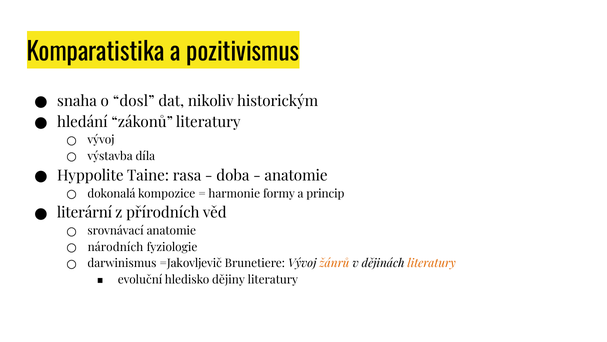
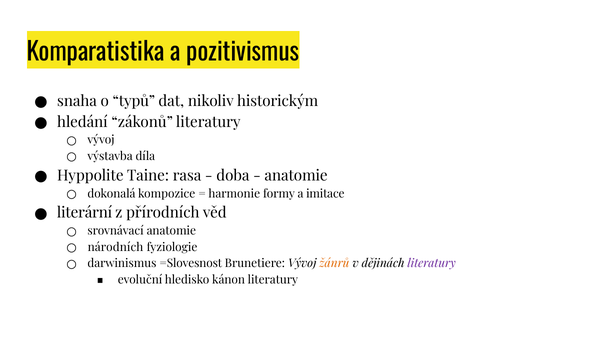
dosl: dosl -> typů (134, 101)
princip: princip -> imitace (325, 193)
=Jakovljevič: =Jakovljevič -> =Slovesnost (191, 263)
literatury colour: orange -> purple (432, 263)
dějiny: dějiny -> kánon (229, 279)
